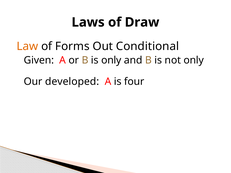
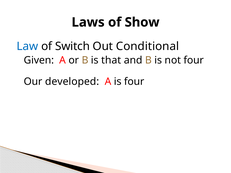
Draw: Draw -> Show (142, 22)
Law colour: orange -> blue (27, 46)
Forms: Forms -> Switch (72, 46)
is only: only -> that (111, 60)
not only: only -> four (194, 60)
